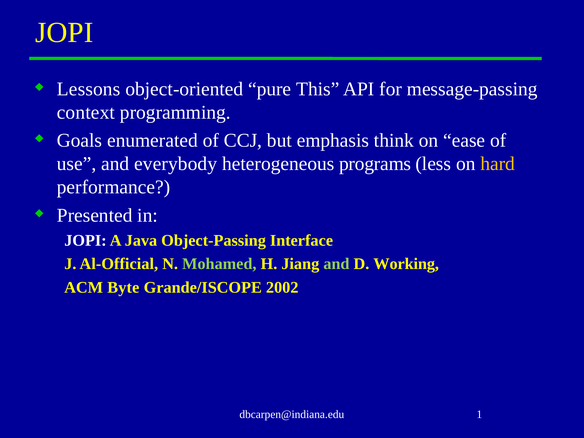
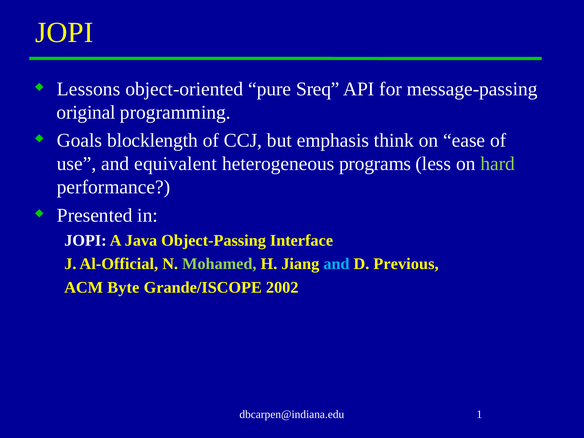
This: This -> Sreq (318, 89)
context: context -> original (86, 112)
enumerated: enumerated -> blocklength (153, 140)
everybody: everybody -> equivalent (176, 164)
hard colour: yellow -> light green (498, 164)
and colour: light green -> light blue (336, 264)
Working: Working -> Previous (406, 264)
